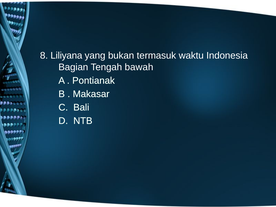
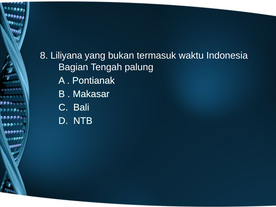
bawah: bawah -> palung (139, 67)
